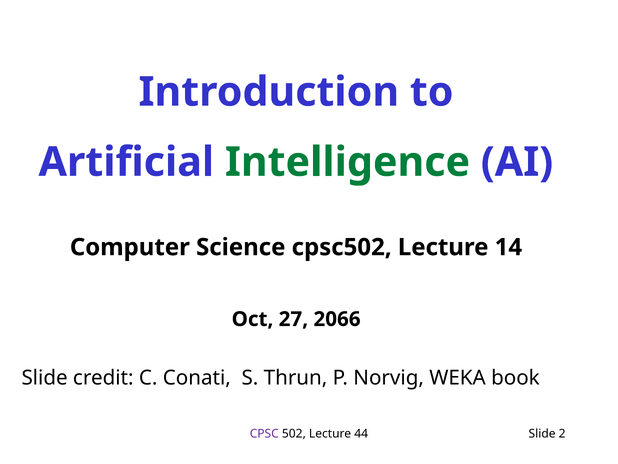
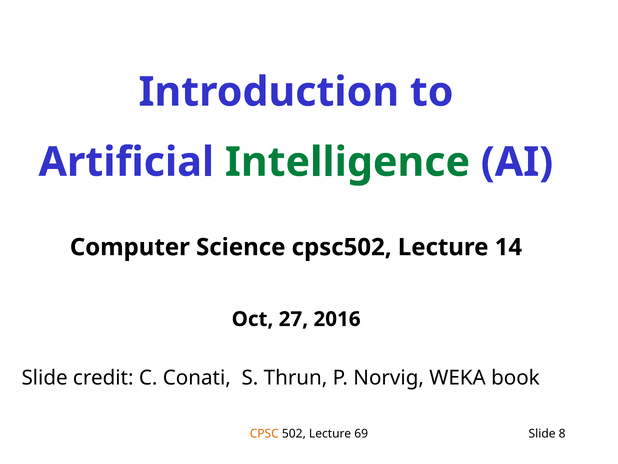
2066: 2066 -> 2016 (337, 319)
CPSC colour: purple -> orange (264, 433)
44: 44 -> 69 (361, 433)
2: 2 -> 8 (562, 433)
